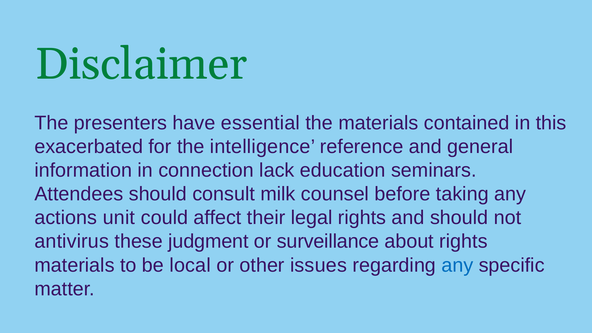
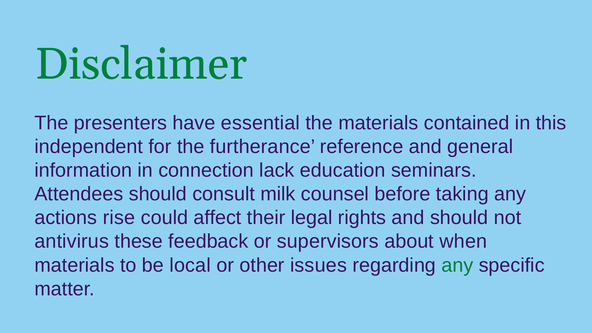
exacerbated: exacerbated -> independent (89, 147)
intelligence: intelligence -> furtherance (263, 147)
unit: unit -> rise (119, 218)
judgment: judgment -> feedback (208, 241)
surveillance: surveillance -> supervisors (328, 241)
about rights: rights -> when (463, 241)
any colour: blue -> green (457, 265)
